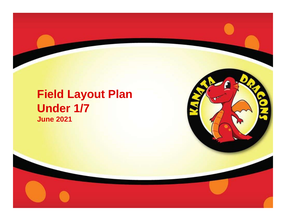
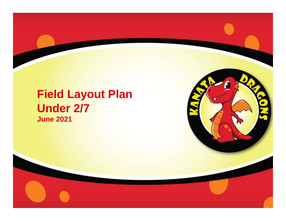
1/7: 1/7 -> 2/7 (82, 109)
